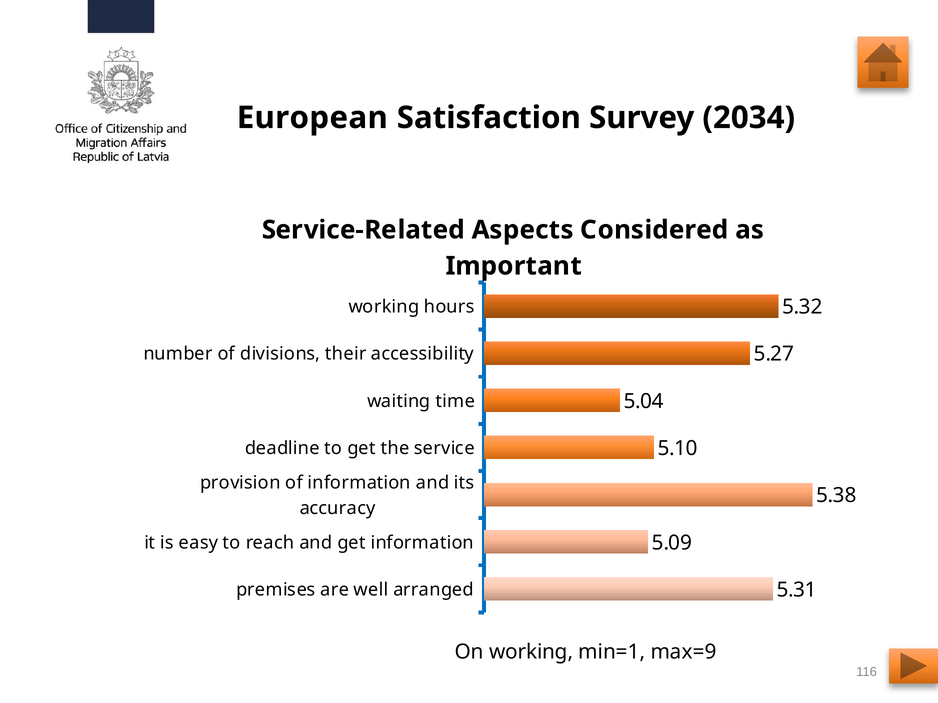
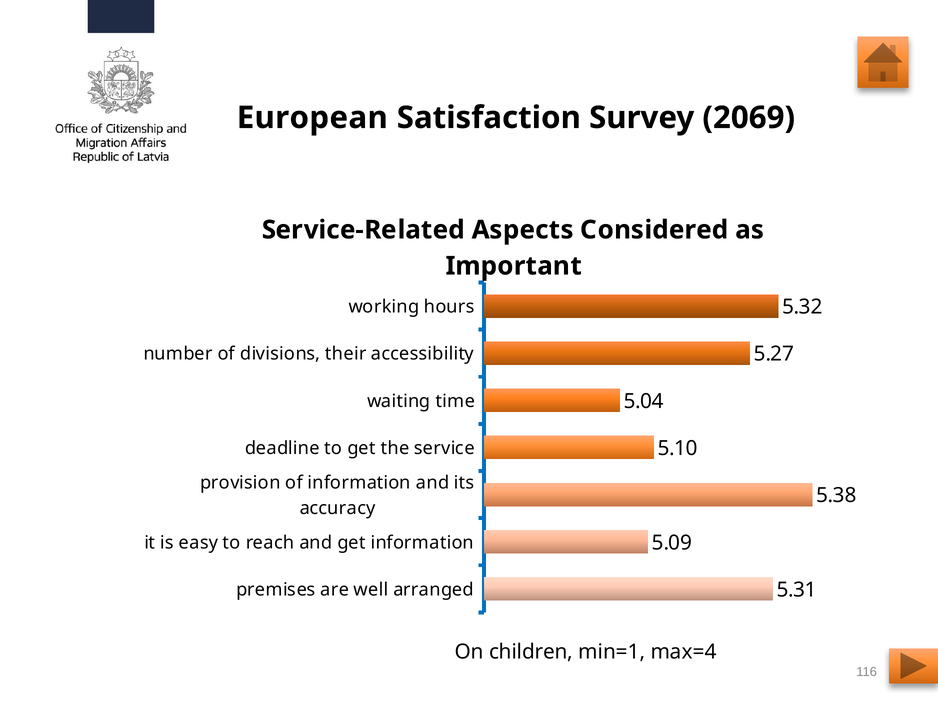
2034: 2034 -> 2069 (749, 118)
On working: working -> children (531, 653)
max=9: max=9 -> max=4 (684, 653)
